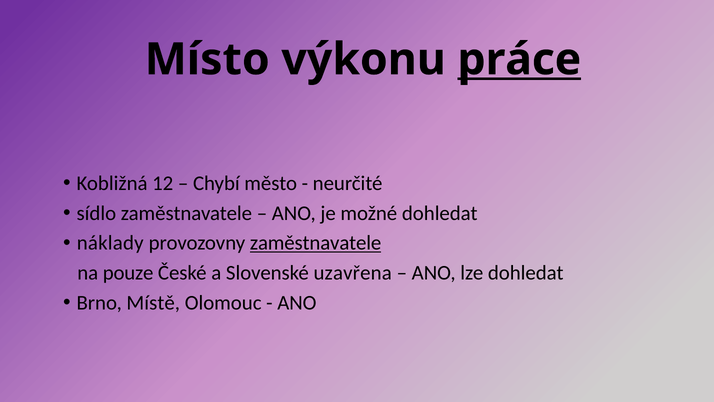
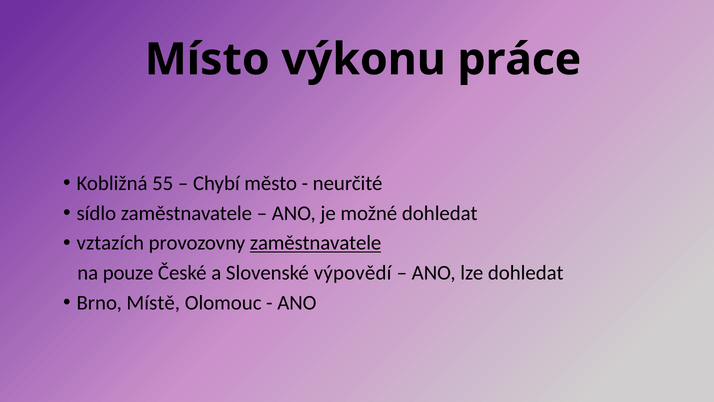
práce underline: present -> none (519, 59)
12: 12 -> 55 (163, 183)
náklady: náklady -> vztazích (110, 243)
uzavřena: uzavřena -> výpovědí (353, 273)
